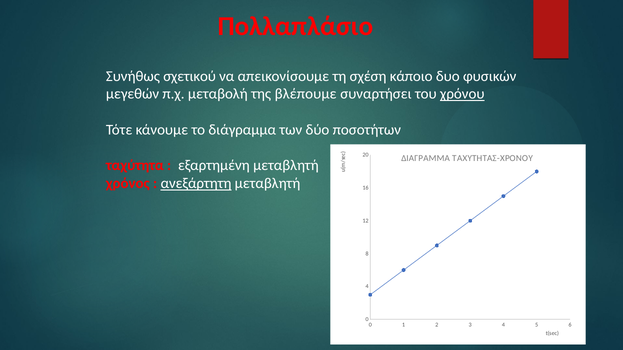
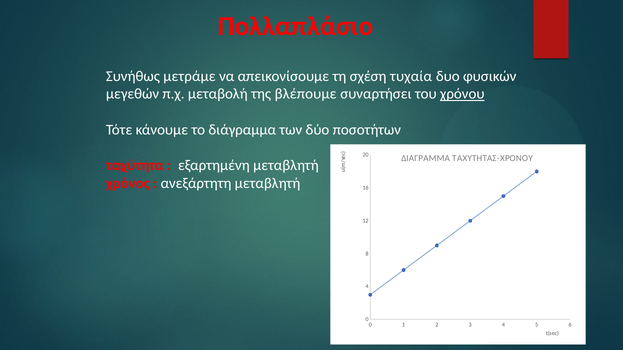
σχετικού: σχετικού -> μετράμε (189, 76)
κάποιο: κάποιο -> τυχαία (411, 76)
ανεξάρτητη underline: present -> none (196, 184)
